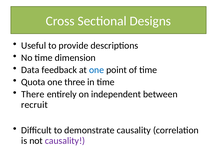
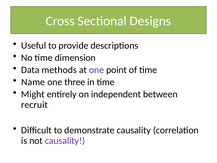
feedback: feedback -> methods (59, 70)
one colour: blue -> purple (97, 70)
Quota: Quota -> Name (33, 82)
There: There -> Might (33, 94)
